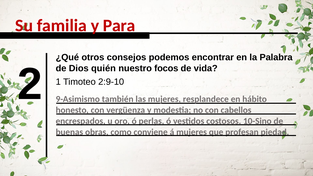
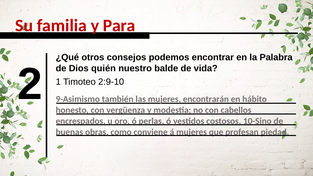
resplandece: resplandece -> encontrarán (206, 99)
focos: focos -> balde (166, 68)
